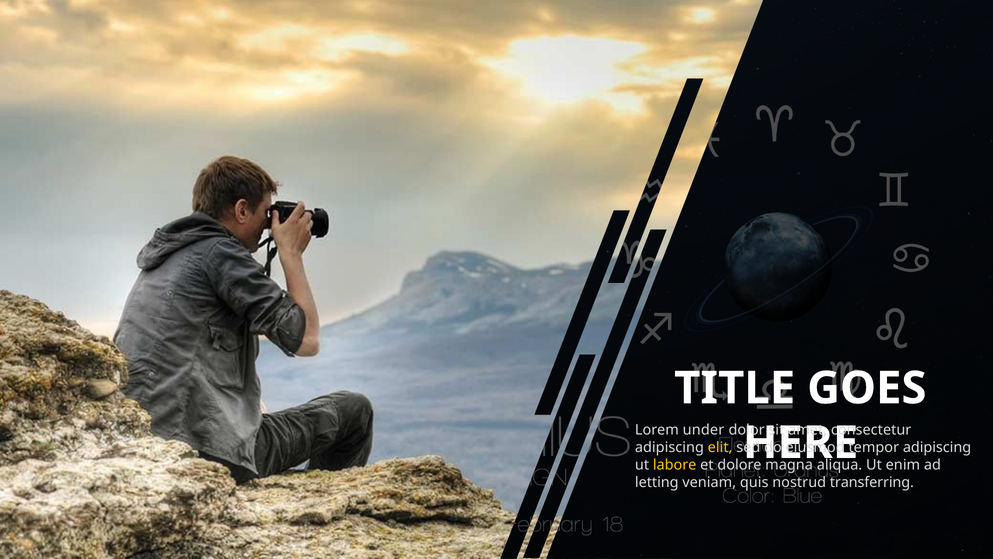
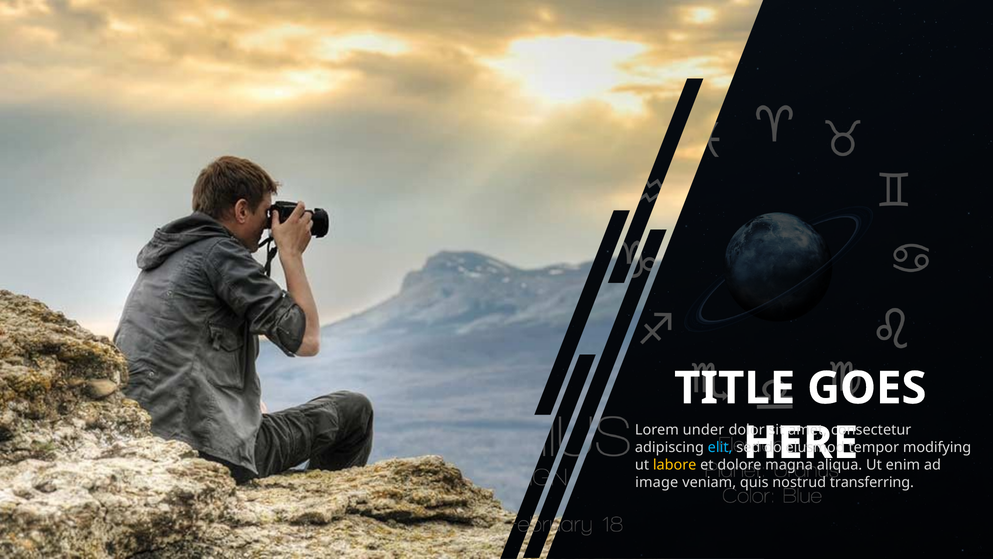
elit colour: yellow -> light blue (720, 447)
tempor adipiscing: adipiscing -> modifying (937, 447)
letting: letting -> image (657, 482)
